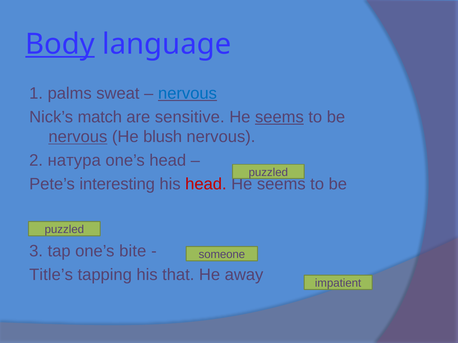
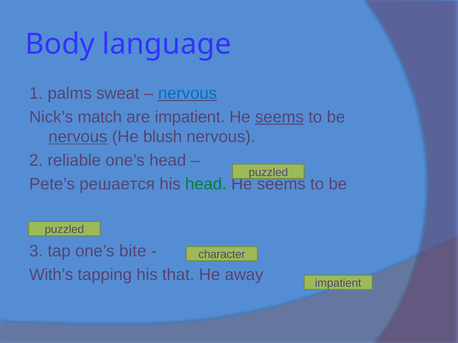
Body underline: present -> none (60, 44)
are sensitive: sensitive -> impatient (190, 117)
натура: натура -> reliable (74, 161)
interesting: interesting -> решается (117, 184)
head colour: red -> green (206, 184)
someone: someone -> character (222, 255)
Title’s: Title’s -> With’s (51, 275)
